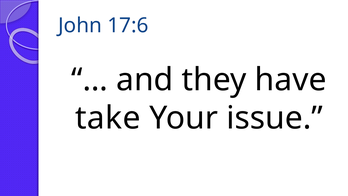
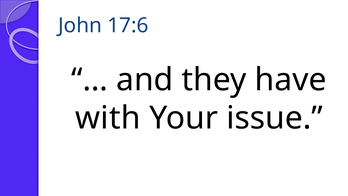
take: take -> with (108, 118)
